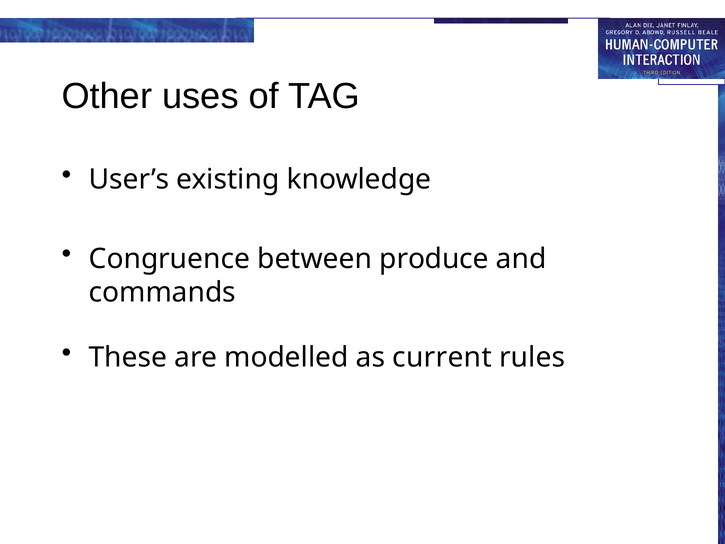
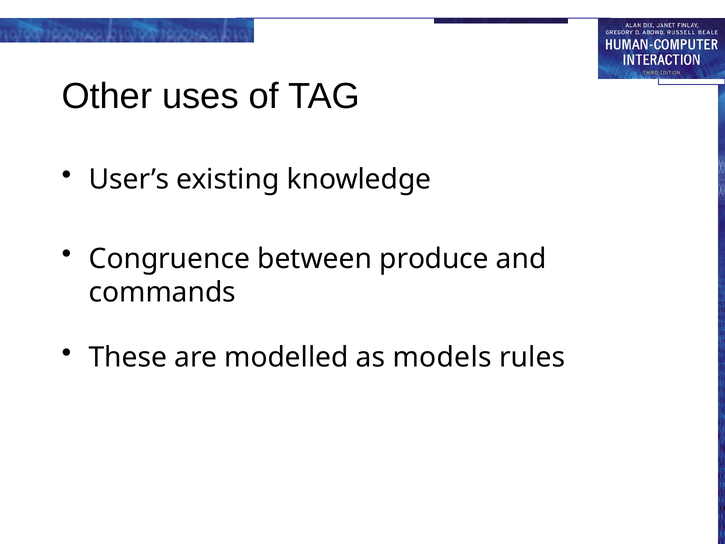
current: current -> models (442, 357)
